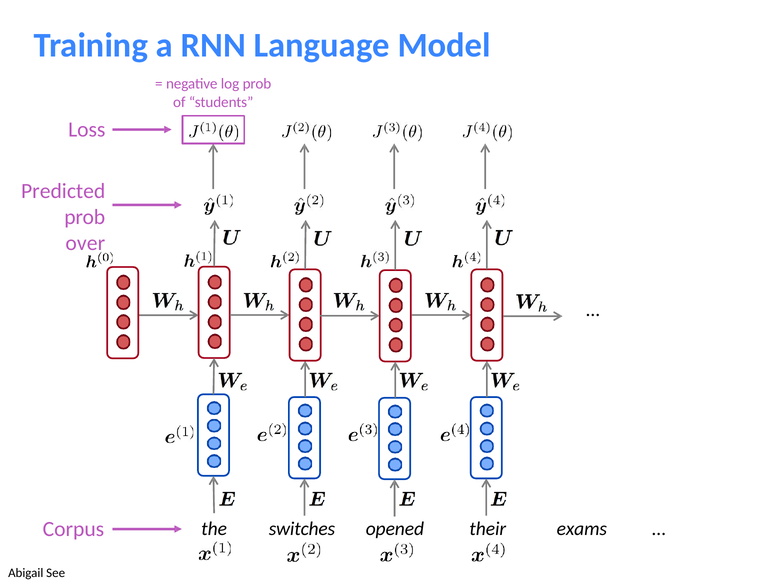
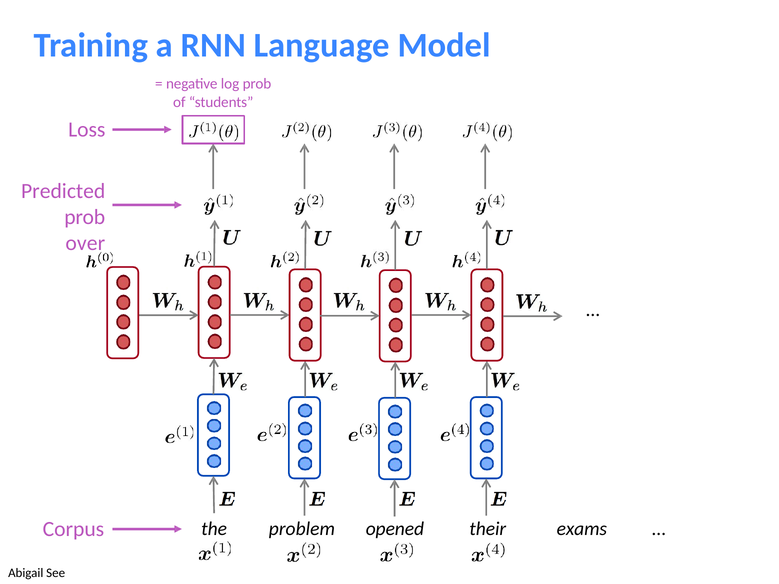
switches: switches -> problem (302, 529)
